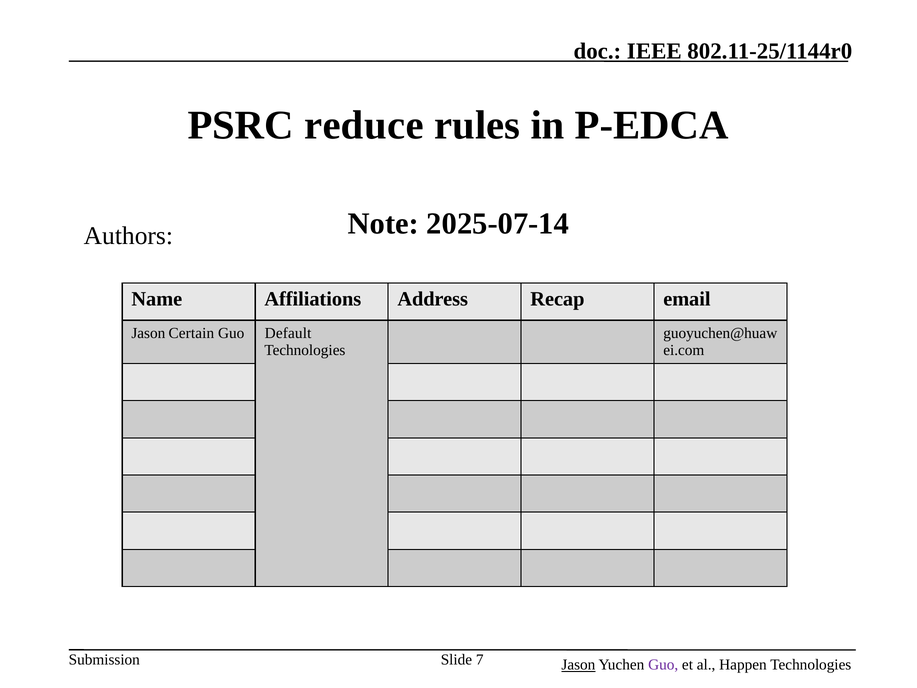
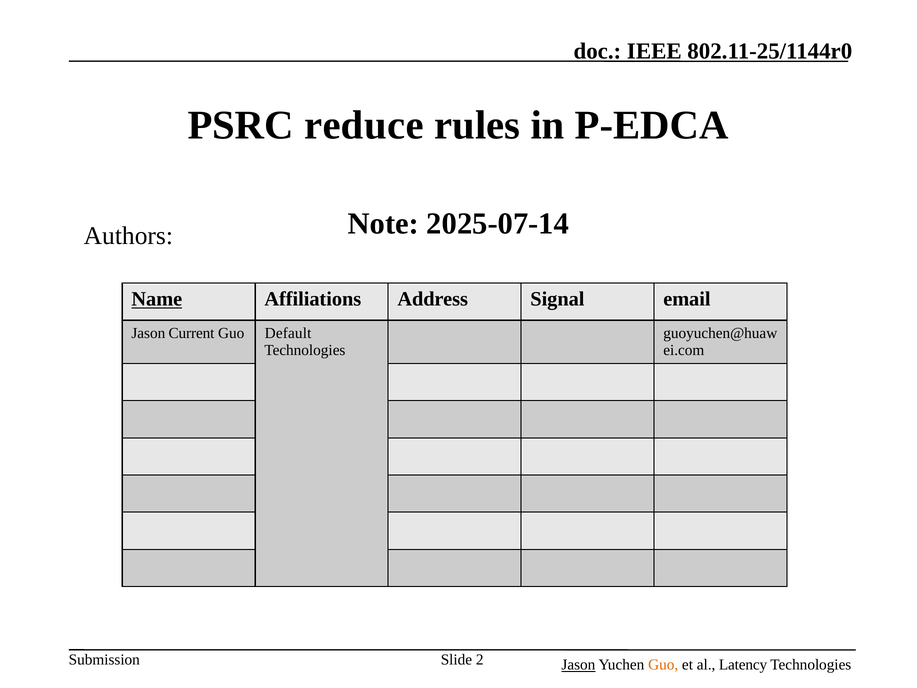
Name underline: none -> present (157, 299)
Recap: Recap -> Signal (557, 299)
Certain: Certain -> Current (191, 333)
7: 7 -> 2 (480, 660)
Guo colour: purple -> orange (663, 665)
Happen: Happen -> Latency (743, 665)
